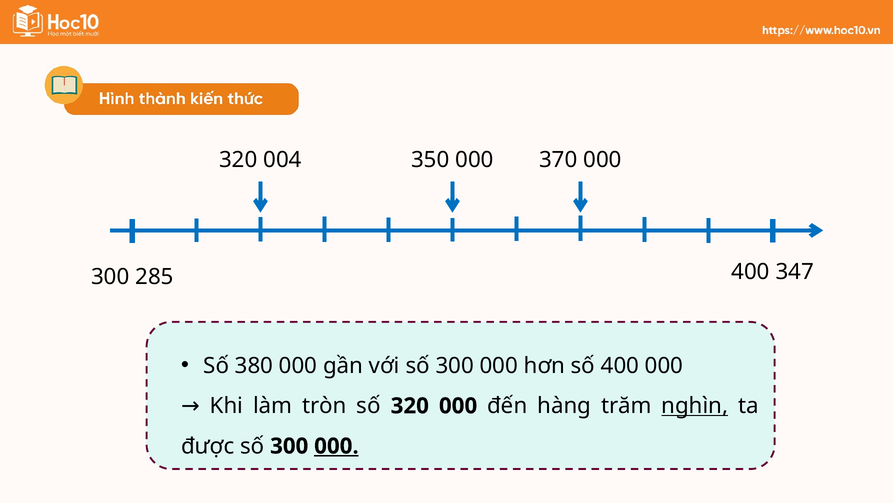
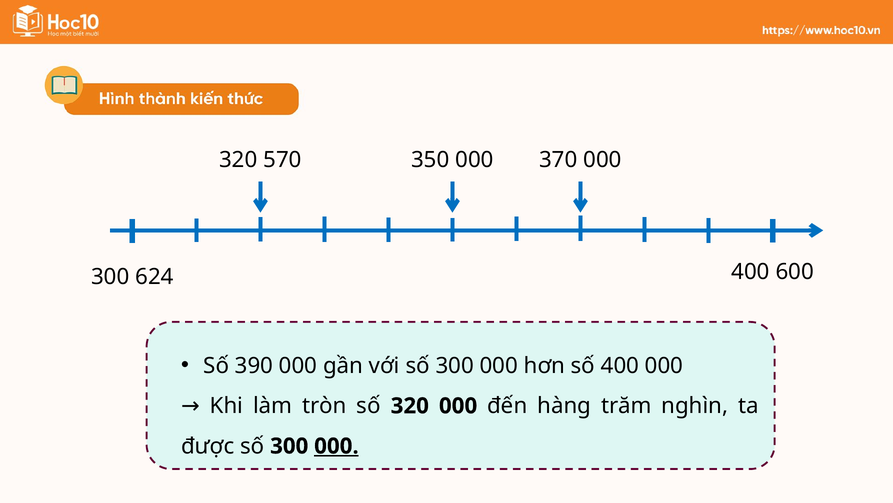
004: 004 -> 570 (282, 160)
347: 347 -> 600 (795, 271)
285: 285 -> 624 (154, 276)
380: 380 -> 390 (254, 365)
nghìn underline: present -> none (695, 405)
